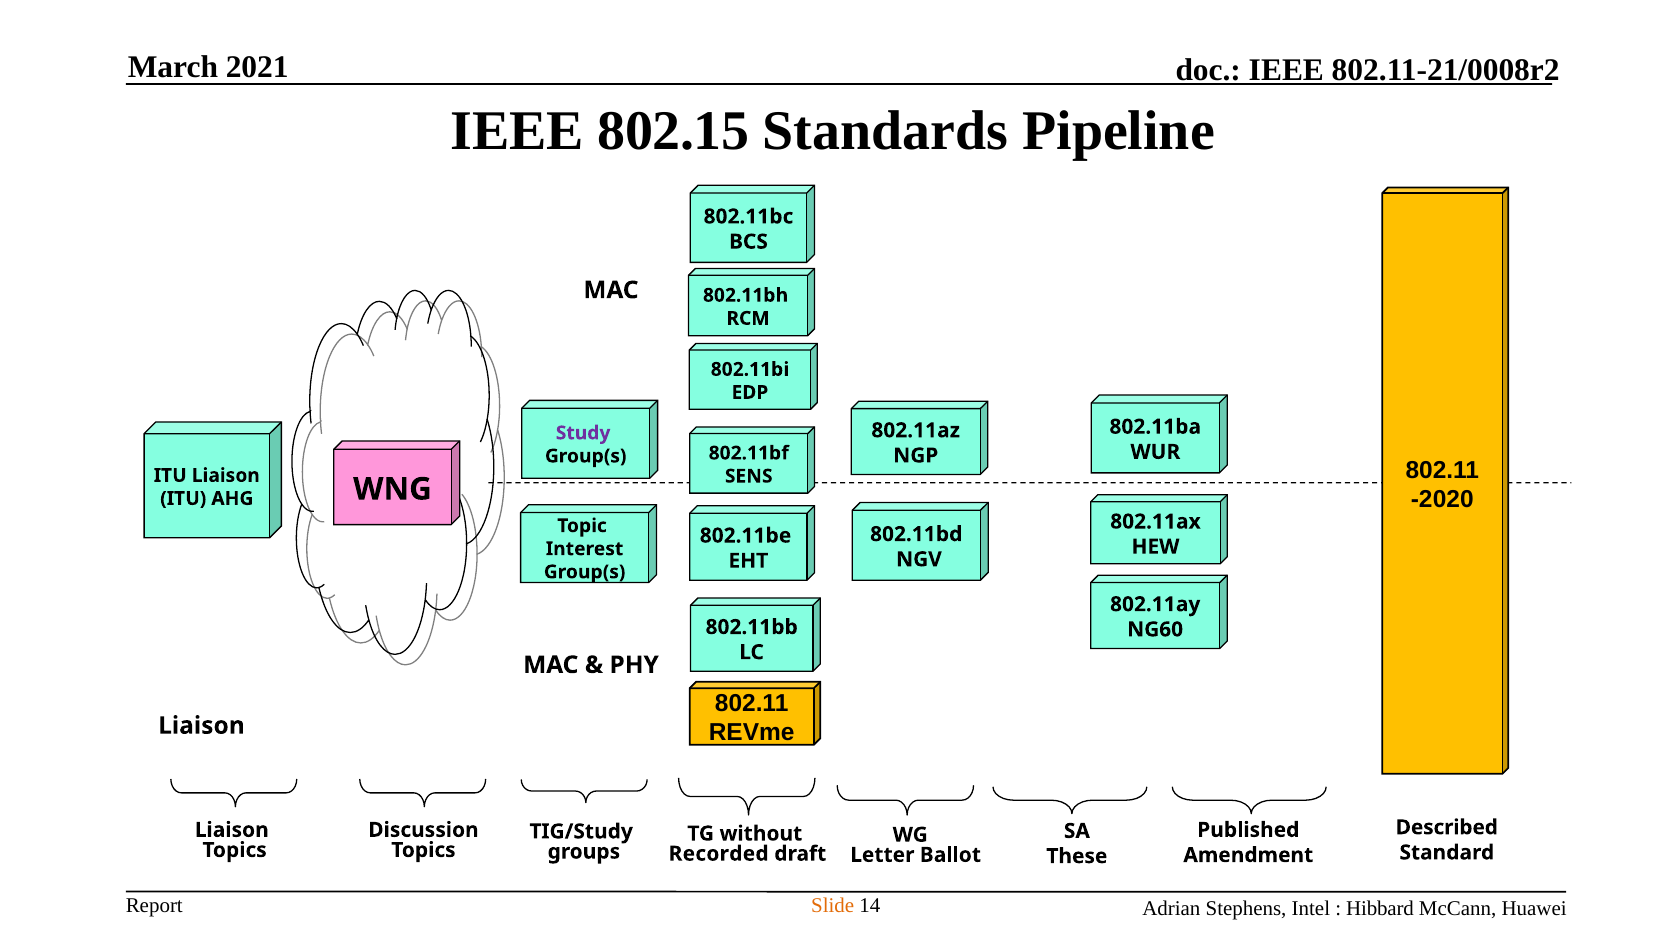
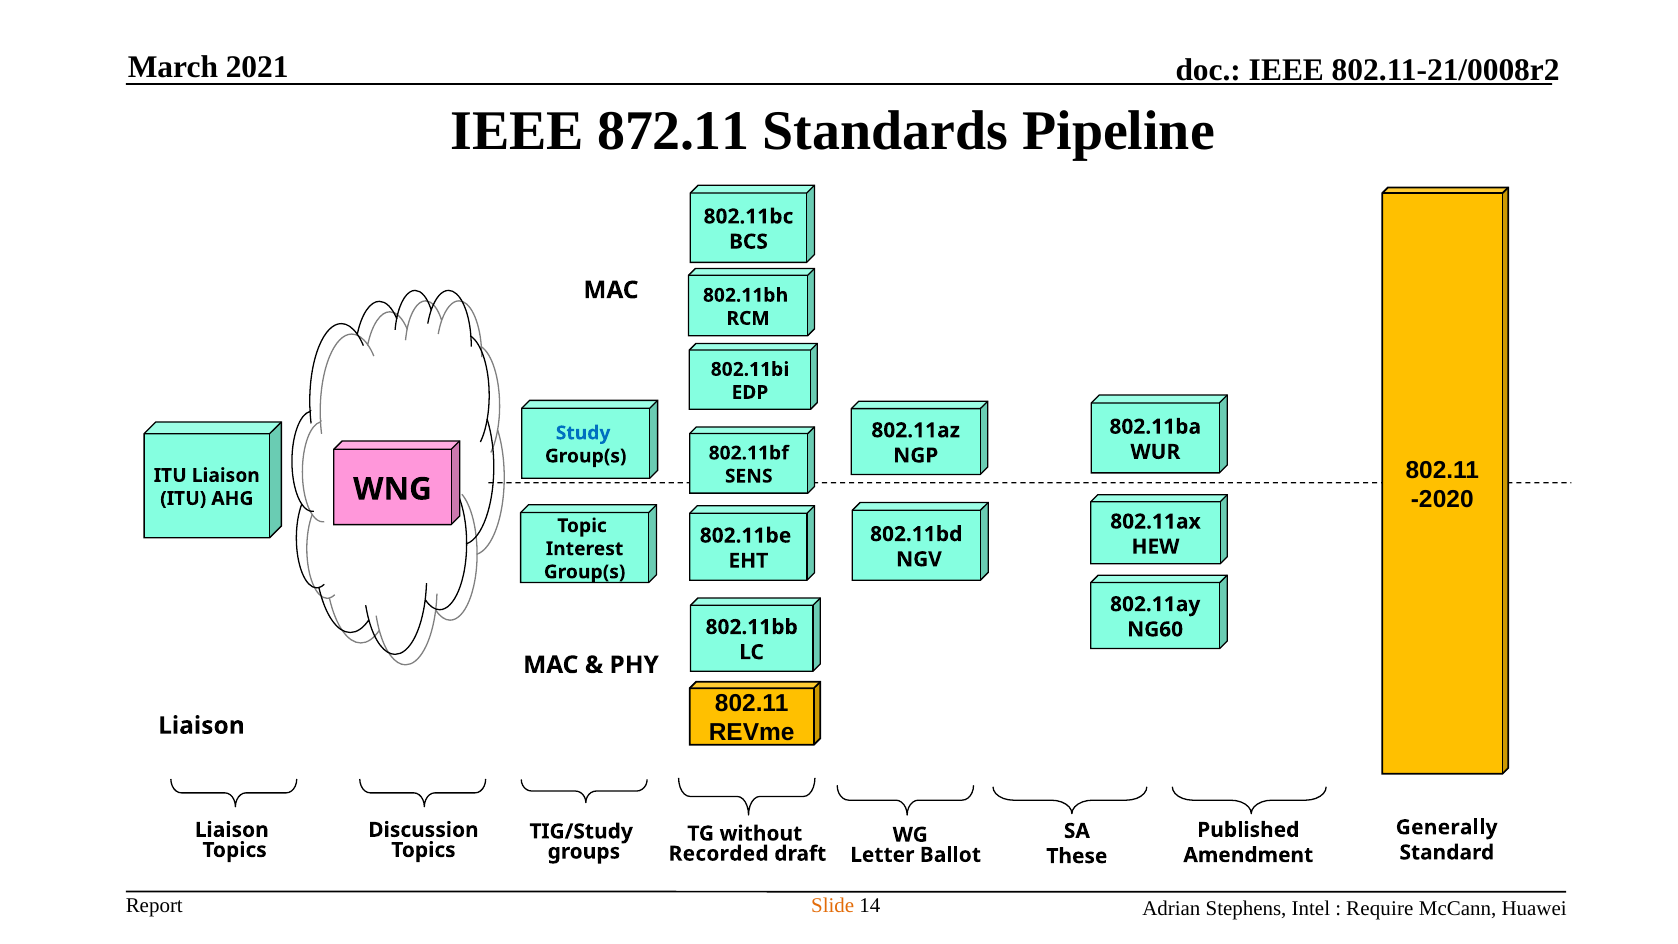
802.15: 802.15 -> 872.11 (674, 131)
Study colour: purple -> blue (583, 433)
Described: Described -> Generally (1447, 827)
Hibbard: Hibbard -> Require (1380, 909)
